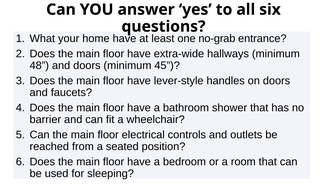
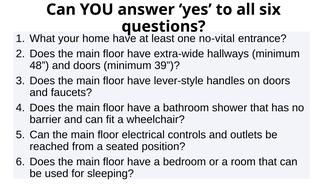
no-grab: no-grab -> no-vital (217, 39)
45: 45 -> 39 (167, 66)
